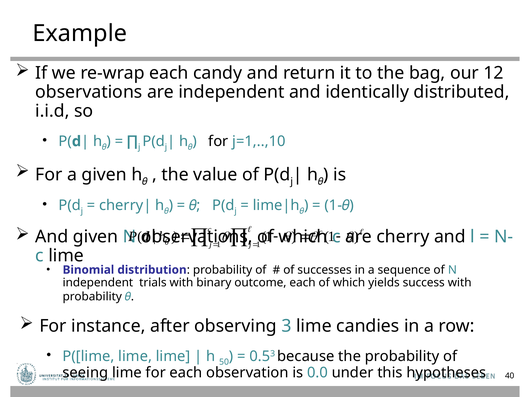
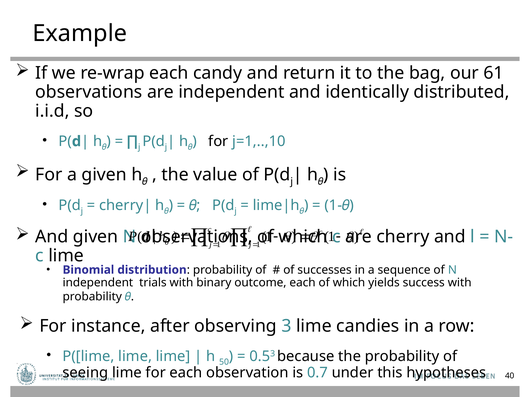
12: 12 -> 61 (494, 73)
0.0: 0.0 -> 0.7 (318, 373)
